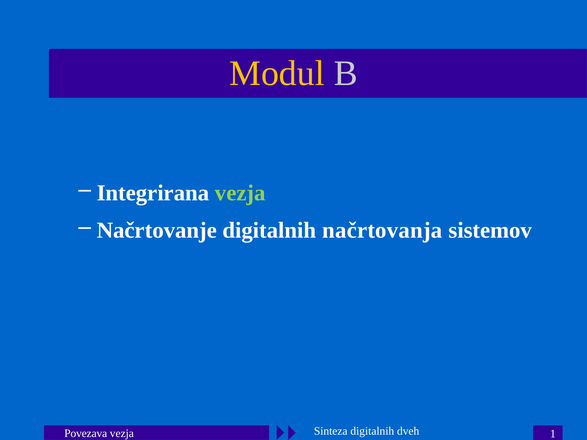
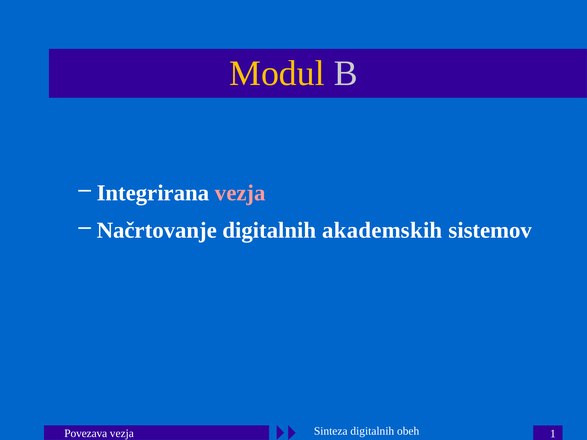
vezja colour: light green -> pink (240, 193)
načrtovanja: načrtovanja -> akademskih (382, 230)
dveh: dveh -> obeh (408, 431)
